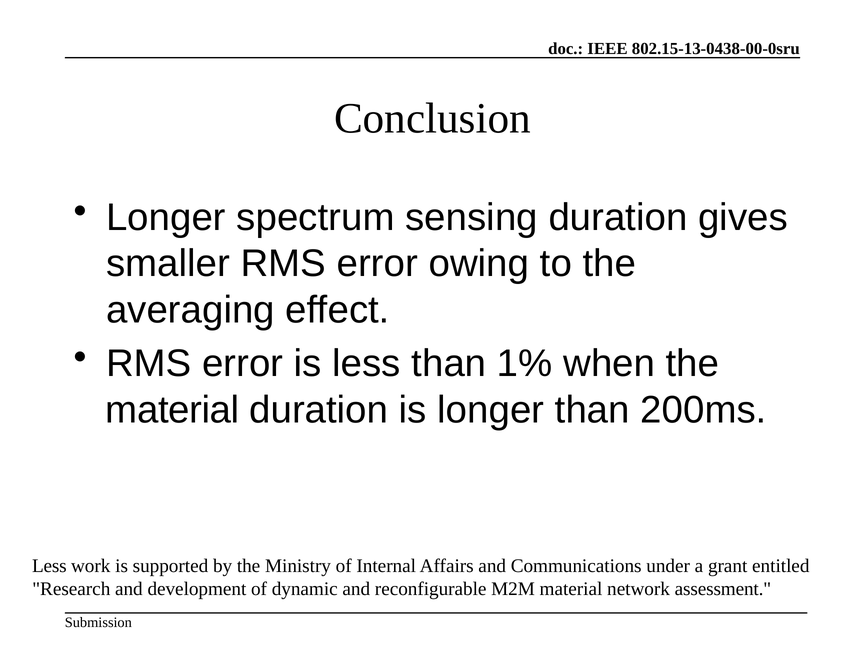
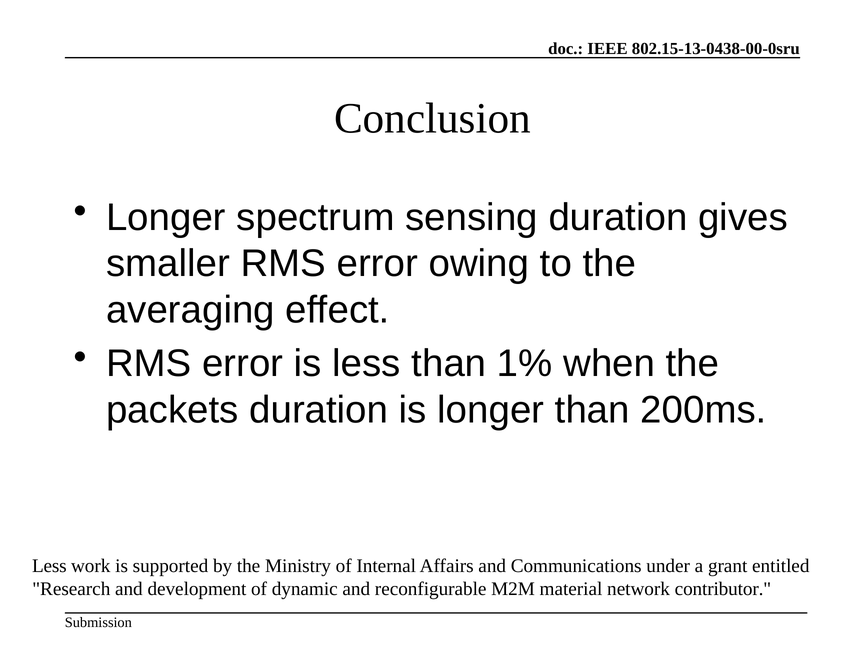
material: material -> packets (172, 410)
assessment: assessment -> contributor (723, 589)
